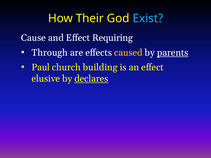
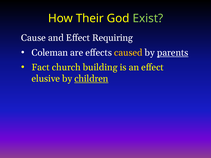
Exist colour: light blue -> light green (148, 18)
Through: Through -> Coleman (50, 53)
Paul: Paul -> Fact (41, 67)
declares: declares -> children (91, 79)
